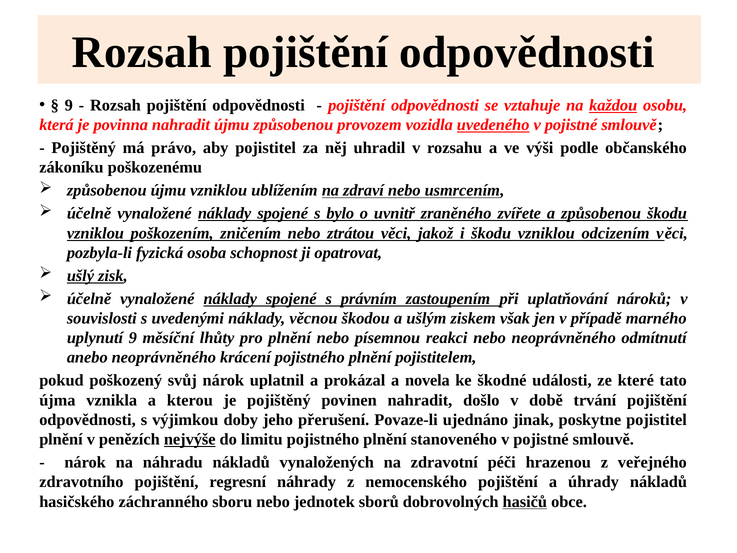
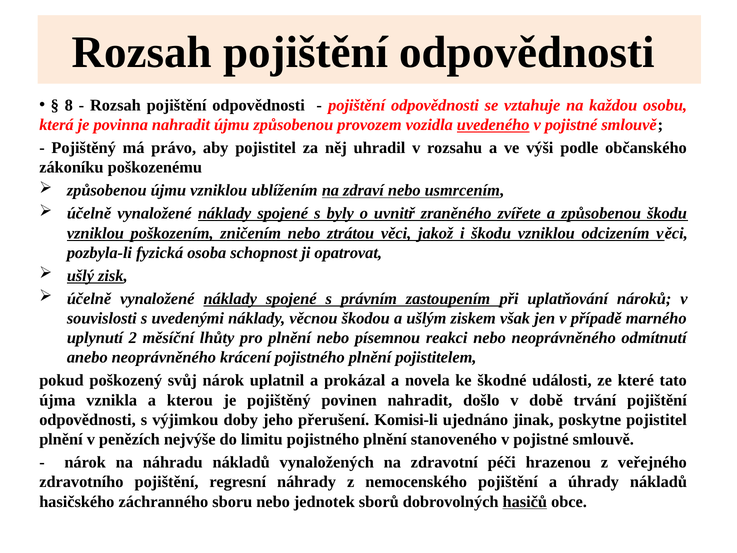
9: 9 -> 8 (69, 105)
každou underline: present -> none (613, 105)
bylo: bylo -> byly (340, 213)
uplynutí 9: 9 -> 2 (133, 338)
Povaze-li: Povaze-li -> Komisi-li (406, 420)
nejvýše underline: present -> none (190, 439)
